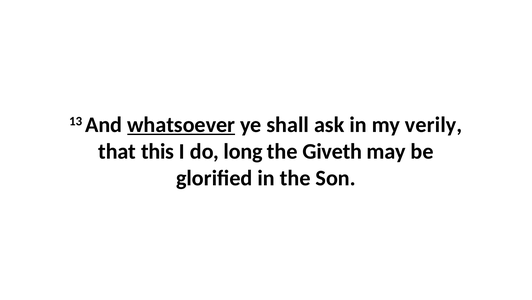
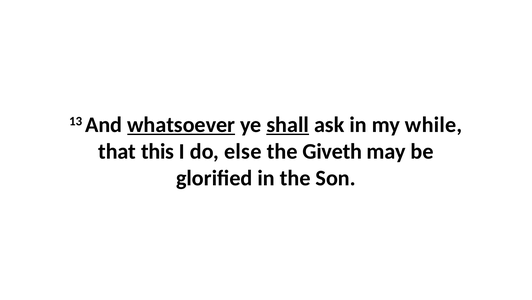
shall underline: none -> present (288, 125)
verily: verily -> while (434, 125)
long: long -> else (243, 151)
